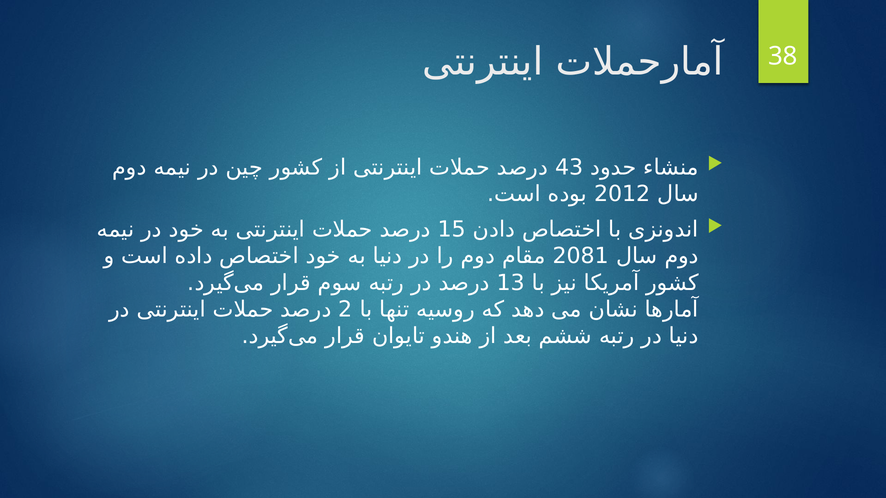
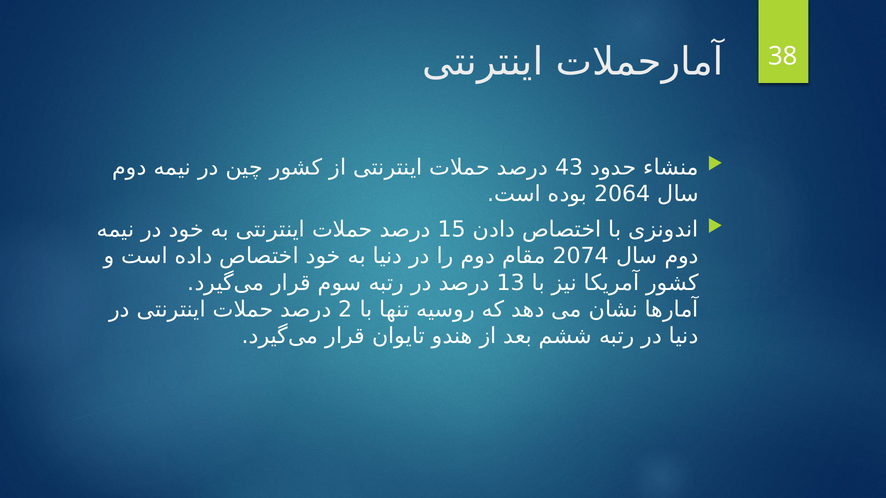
2012: 2012 -> 2064 (622, 194)
2081: 2081 -> 2074 (581, 256)
